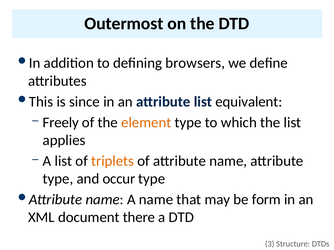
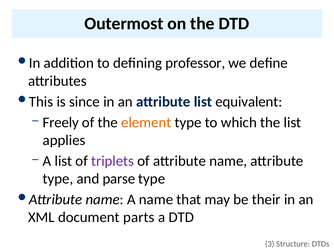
browsers: browsers -> professor (195, 63)
triplets colour: orange -> purple (113, 161)
occur: occur -> parse (119, 179)
form: form -> their (266, 200)
there: there -> parts (139, 218)
